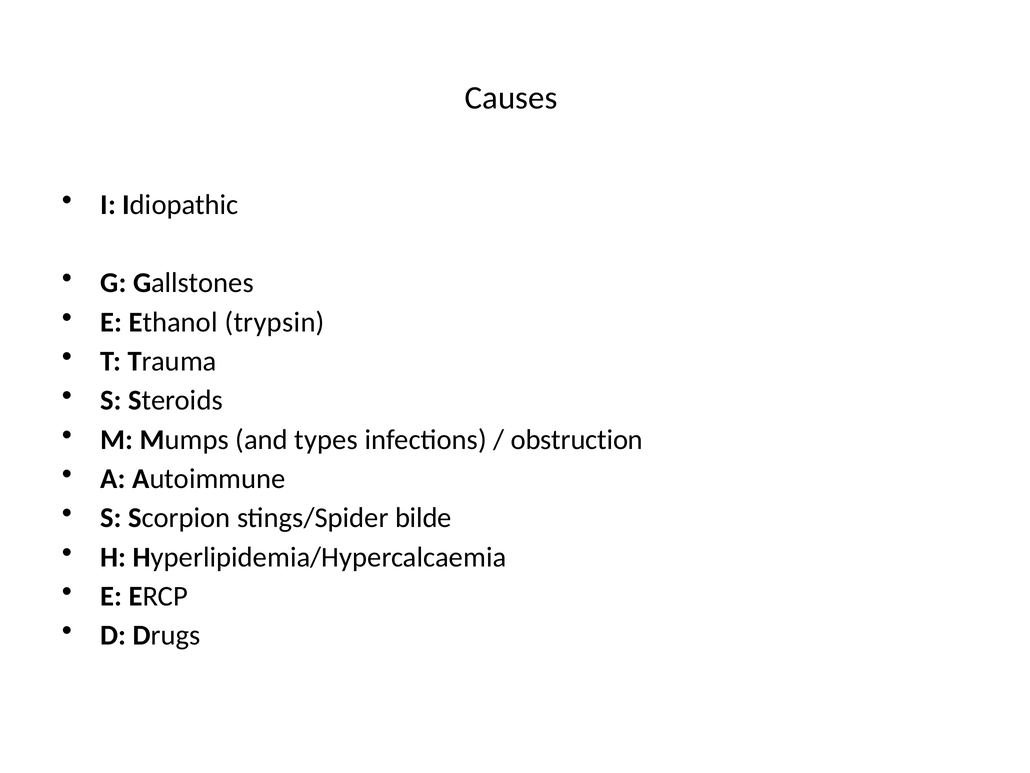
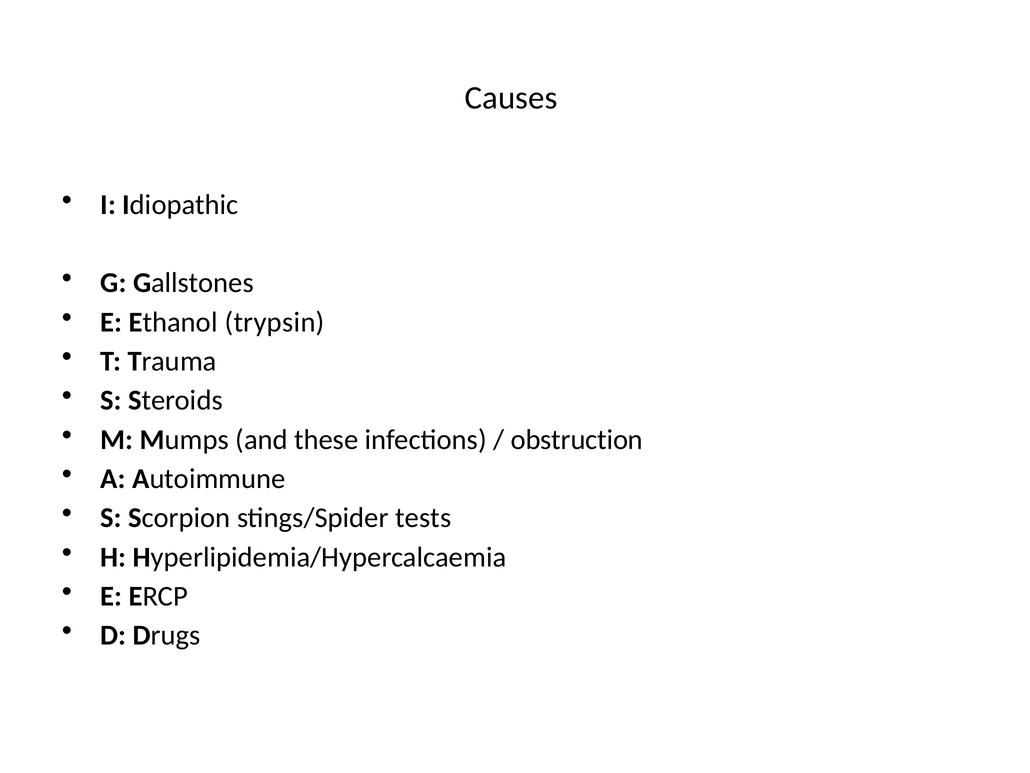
types: types -> these (326, 439)
bilde: bilde -> tests (423, 518)
